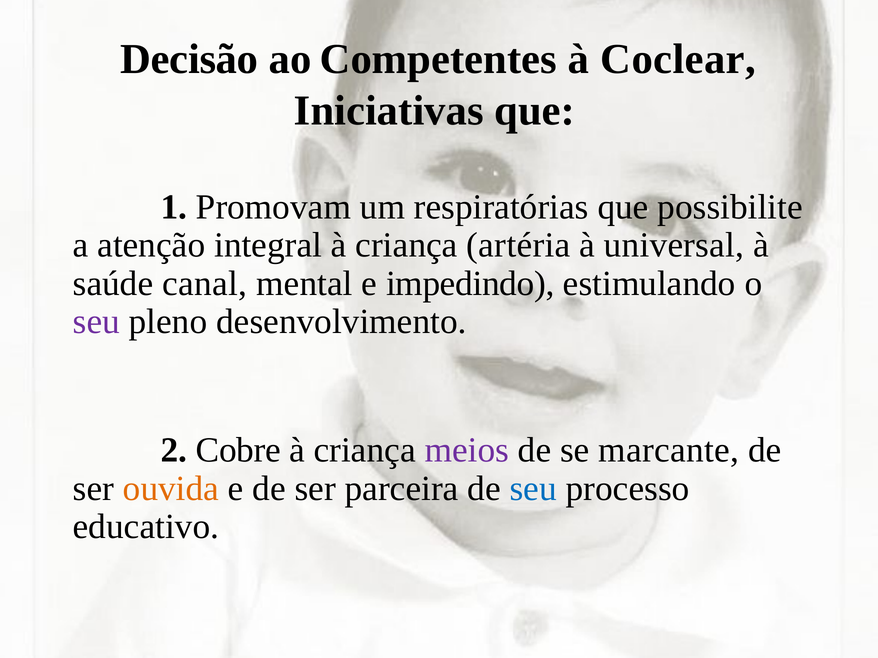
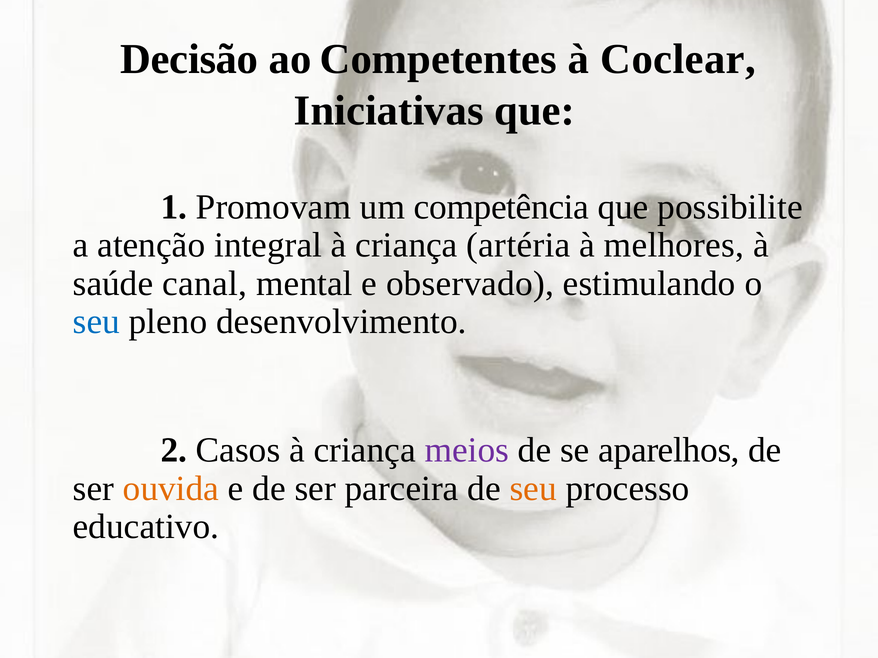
respiratórias: respiratórias -> competência (501, 207)
universal: universal -> melhores (674, 245)
impedindo: impedindo -> observado (470, 284)
seu colour: purple -> blue (96, 322)
Cobre: Cobre -> Casos (238, 451)
marcante: marcante -> aparelhos (669, 451)
seu colour: blue -> orange (533, 489)
